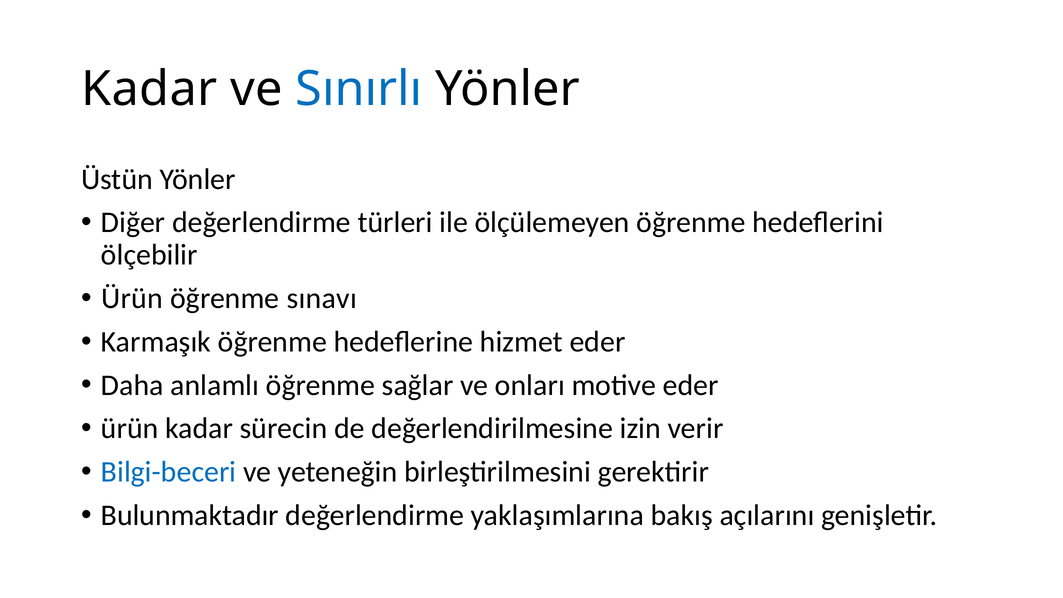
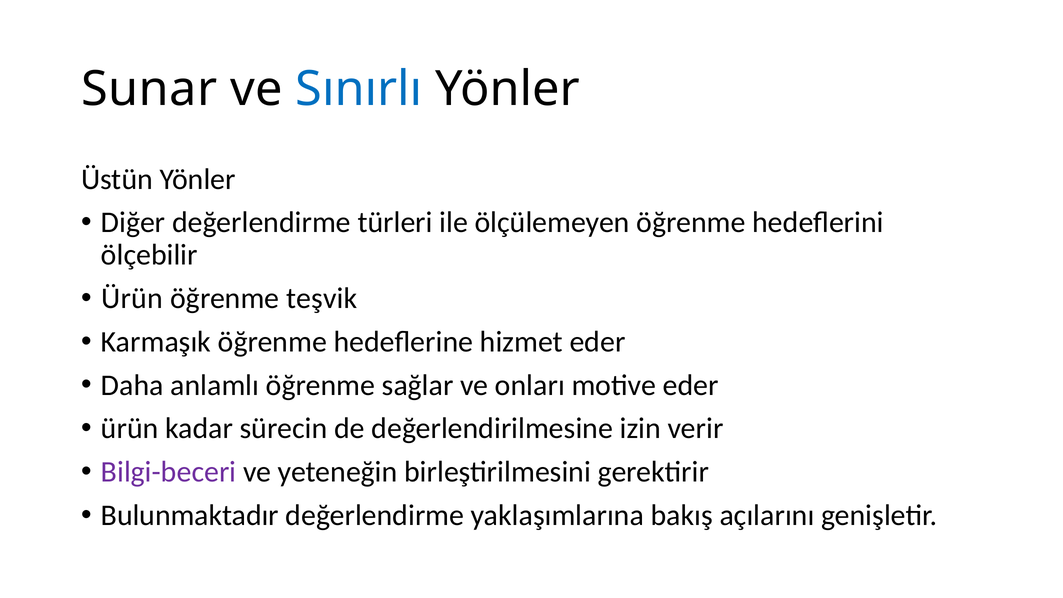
Kadar: Kadar -> Sunar (149, 89)
sınavı: sınavı -> teşvik (322, 298)
Bilgi-beceri colour: blue -> purple (169, 472)
